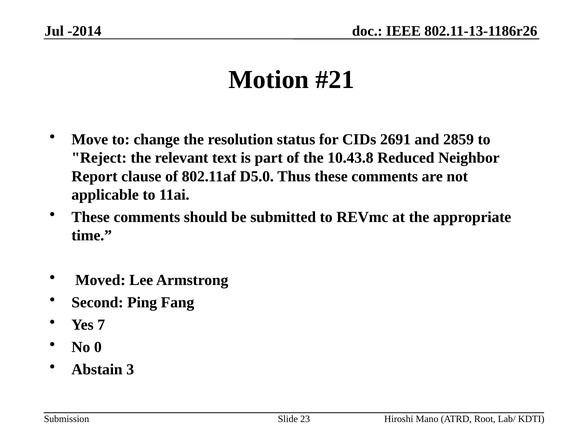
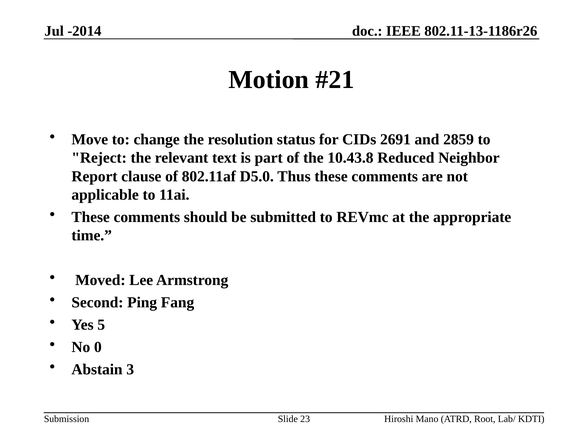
7: 7 -> 5 (101, 325)
